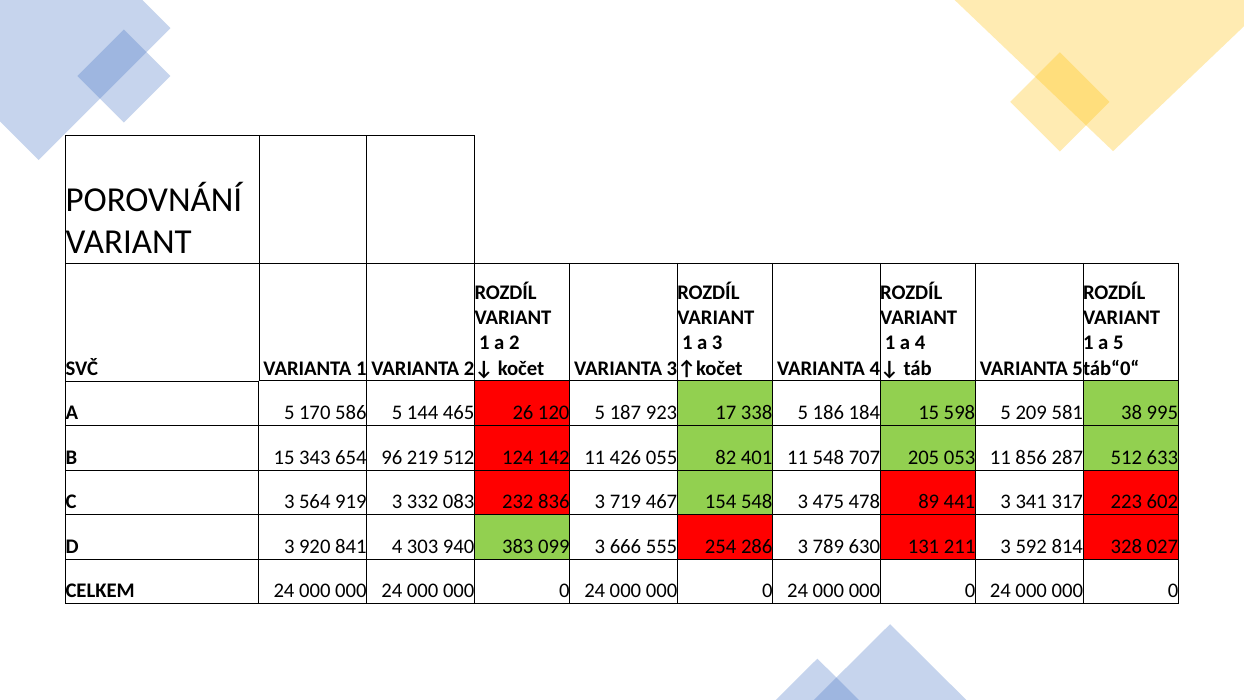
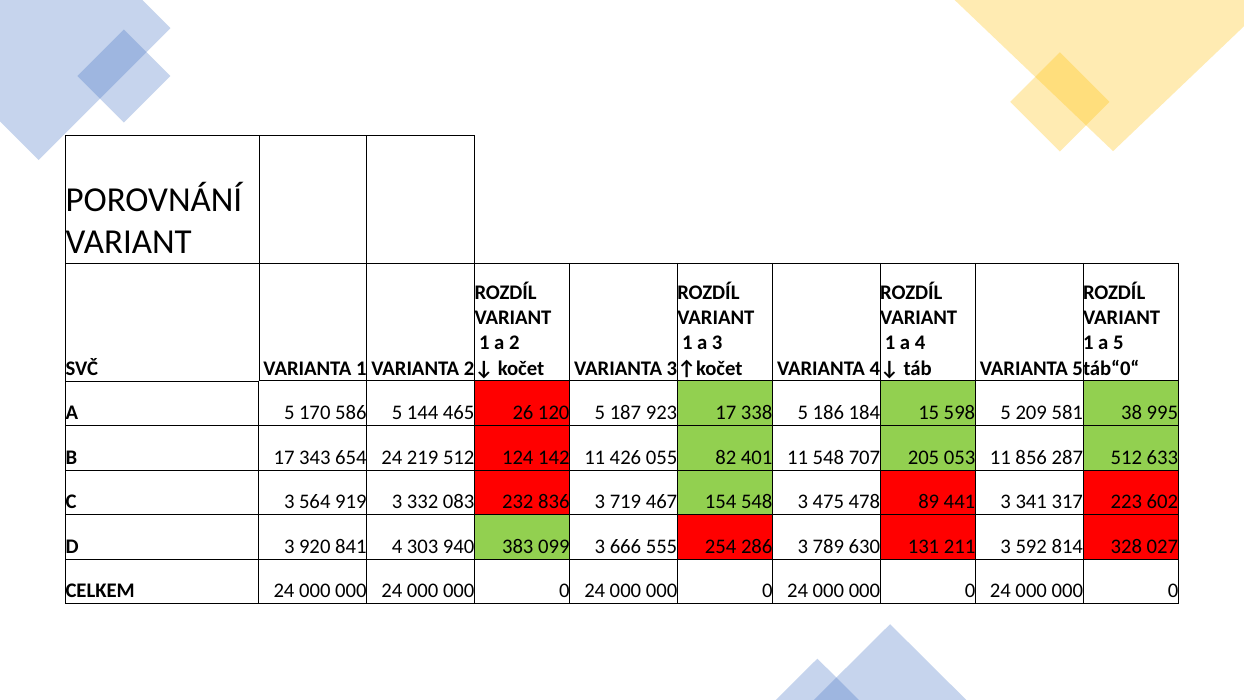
B 15: 15 -> 17 (284, 457)
654 96: 96 -> 24 (392, 457)
